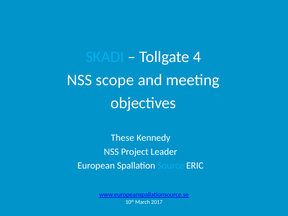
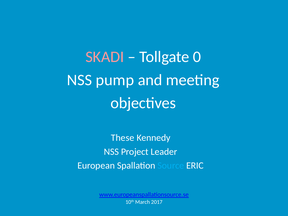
SKADI colour: light blue -> pink (105, 57)
4: 4 -> 0 (197, 57)
scope: scope -> pump (115, 80)
